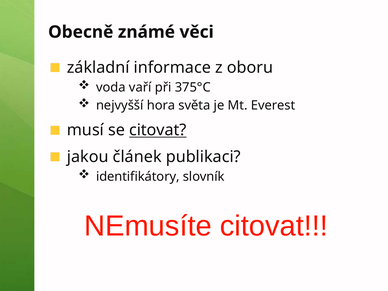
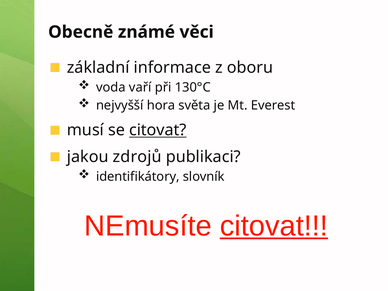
375°C: 375°C -> 130°C (193, 87)
článek: článek -> zdrojů (137, 157)
citovat underline: none -> present (274, 226)
